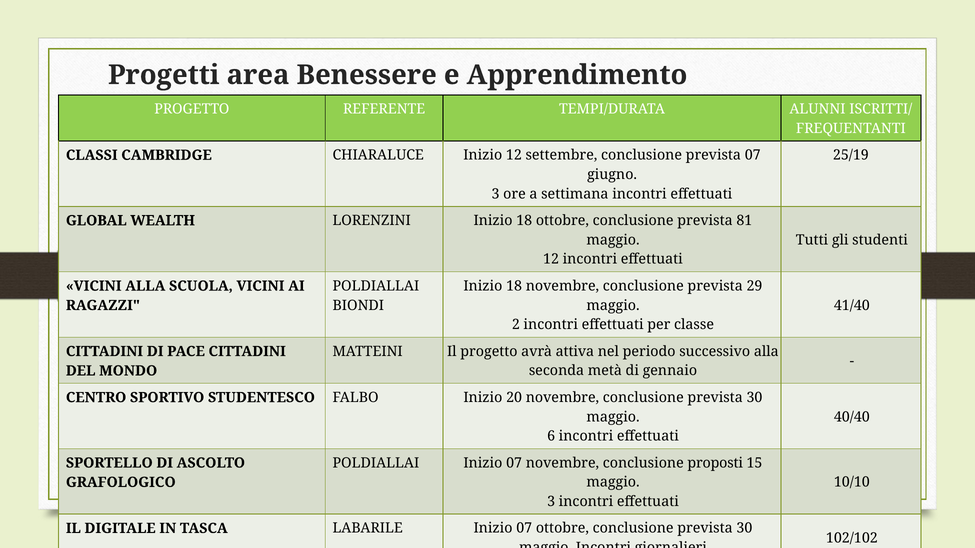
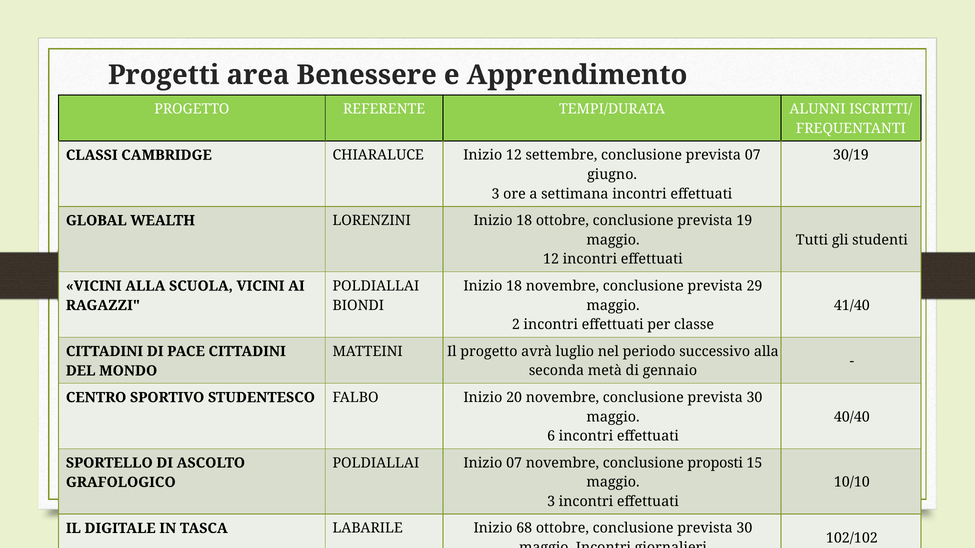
25/19: 25/19 -> 30/19 (851, 155)
81: 81 -> 19 (744, 221)
attiva: attiva -> luglio (575, 352)
LABARILE Inizio 07: 07 -> 68 (524, 529)
